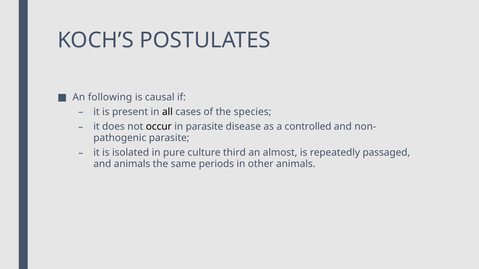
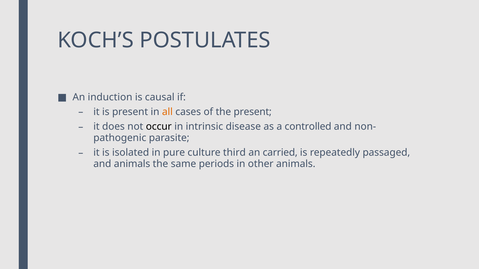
following: following -> induction (110, 97)
all colour: black -> orange (167, 112)
the species: species -> present (253, 112)
in parasite: parasite -> intrinsic (204, 127)
almost: almost -> carried (280, 153)
